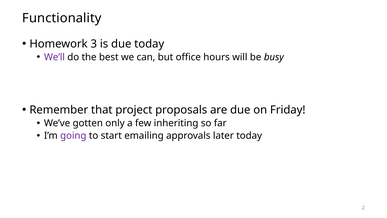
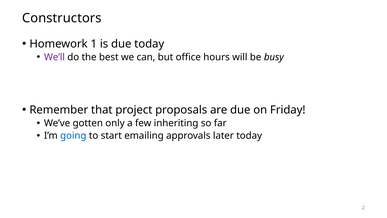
Functionality: Functionality -> Constructors (62, 18)
3: 3 -> 1 (94, 44)
going colour: purple -> blue (73, 136)
